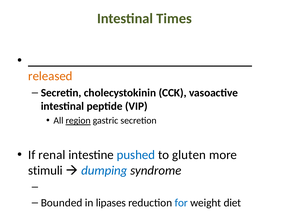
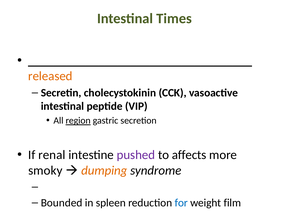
pushed colour: blue -> purple (136, 155)
gluten: gluten -> affects (189, 155)
stimuli: stimuli -> smoky (45, 170)
dumping colour: blue -> orange (104, 170)
lipases: lipases -> spleen (111, 203)
diet: diet -> film (232, 203)
